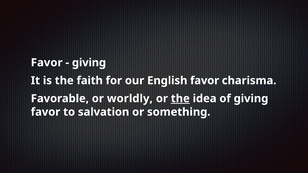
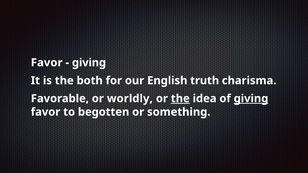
faith: faith -> both (90, 81)
English favor: favor -> truth (205, 81)
giving underline: none -> present (251, 99)
salvation: salvation -> begotten (104, 112)
